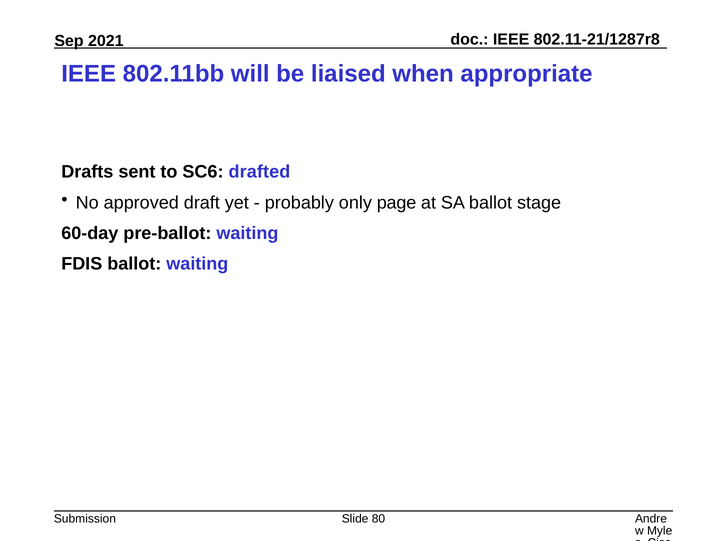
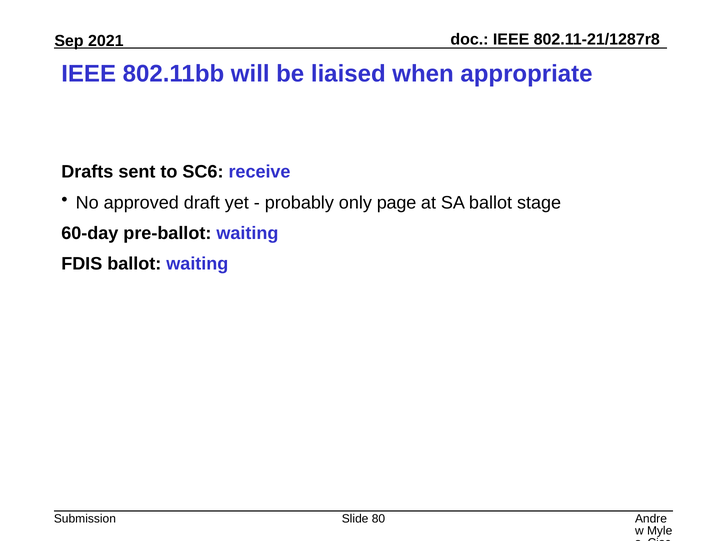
drafted: drafted -> receive (260, 172)
